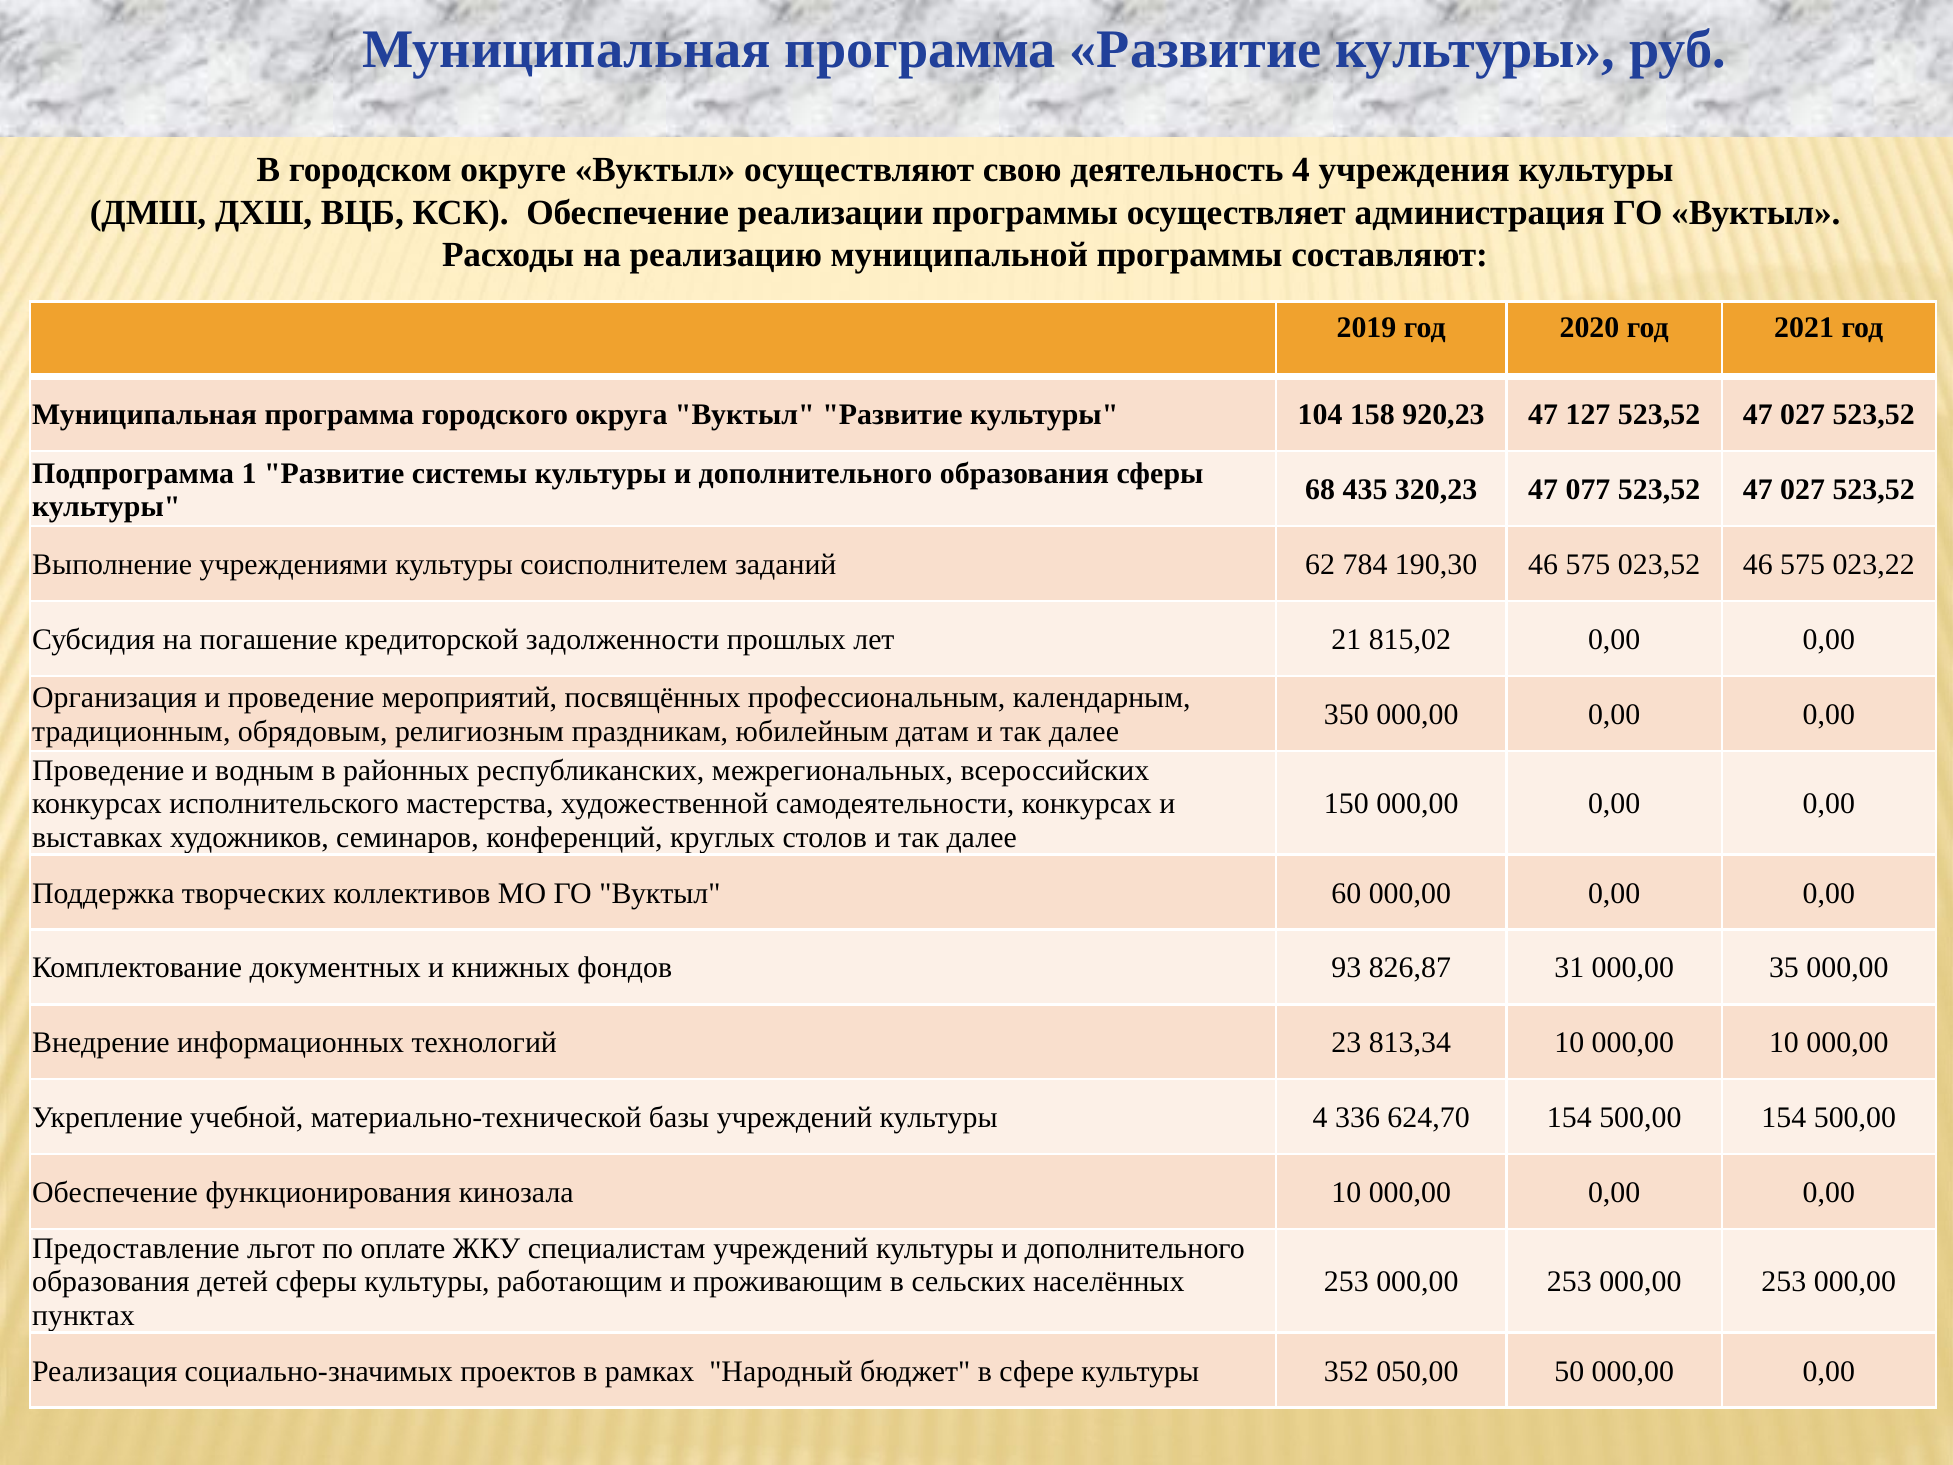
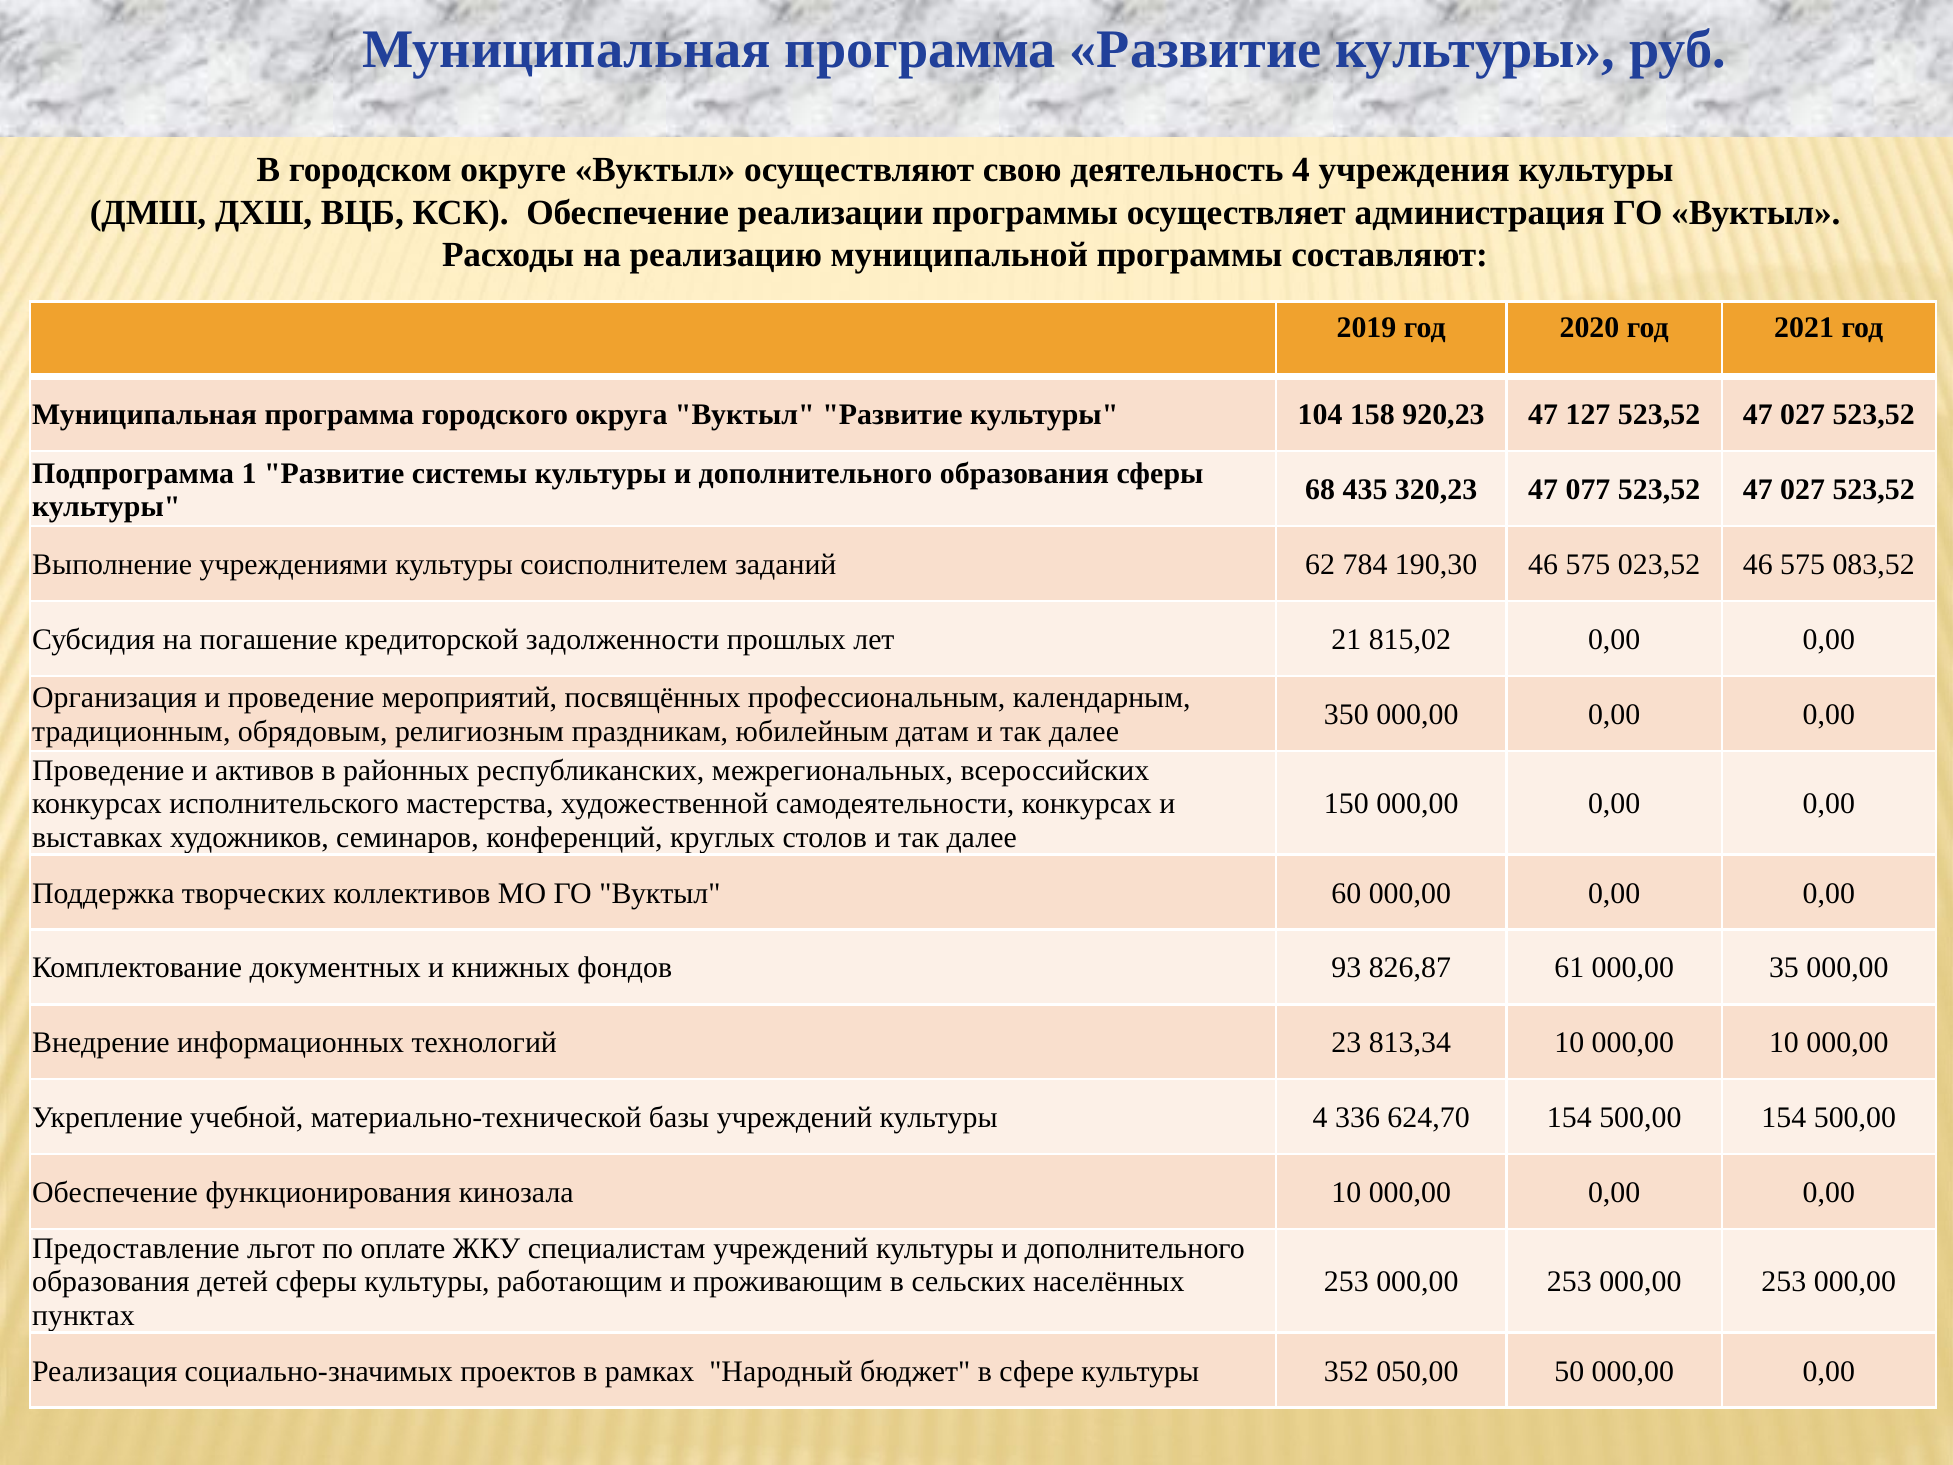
023,22: 023,22 -> 083,52 (1874, 565)
водным: водным -> активов (265, 771)
31: 31 -> 61 (1569, 968)
